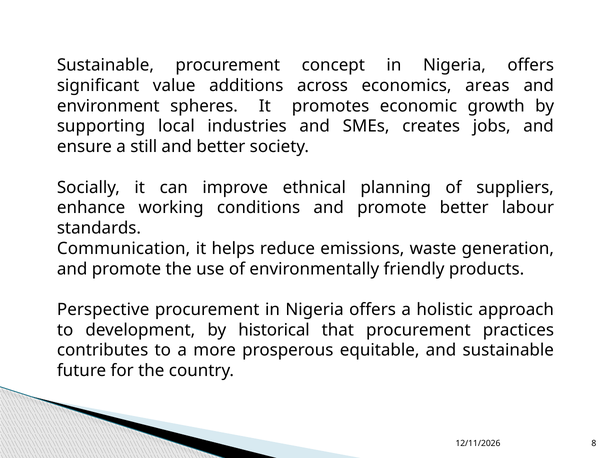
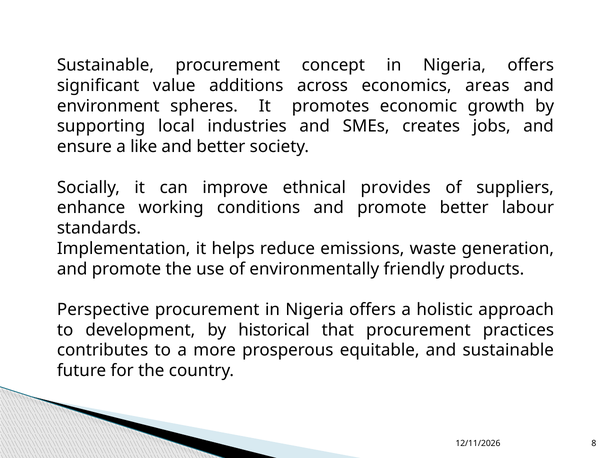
still: still -> like (144, 147)
planning: planning -> provides (396, 188)
Communication: Communication -> Implementation (124, 249)
